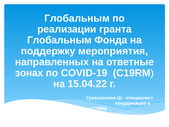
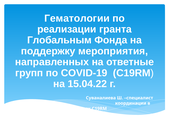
Глобальным: Глобальным -> Гематологии (77, 18)
зонах: зонах -> групп (29, 73)
